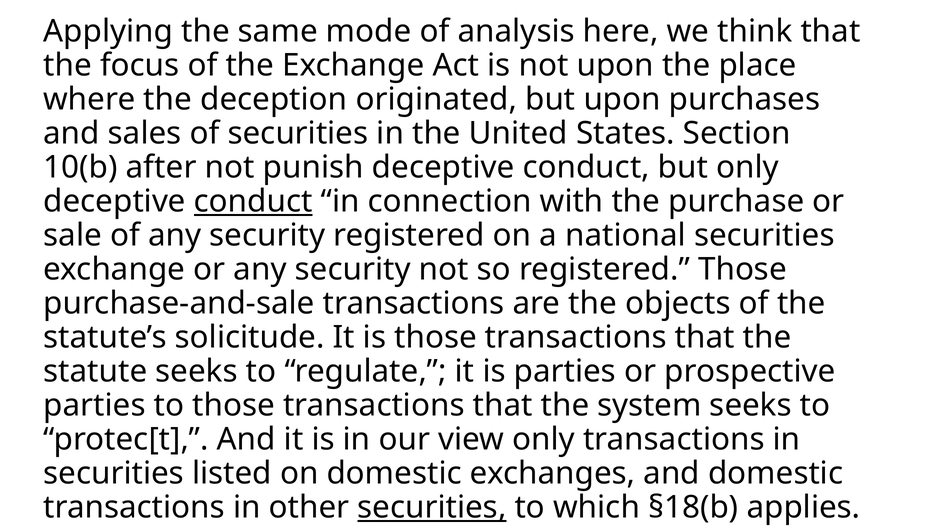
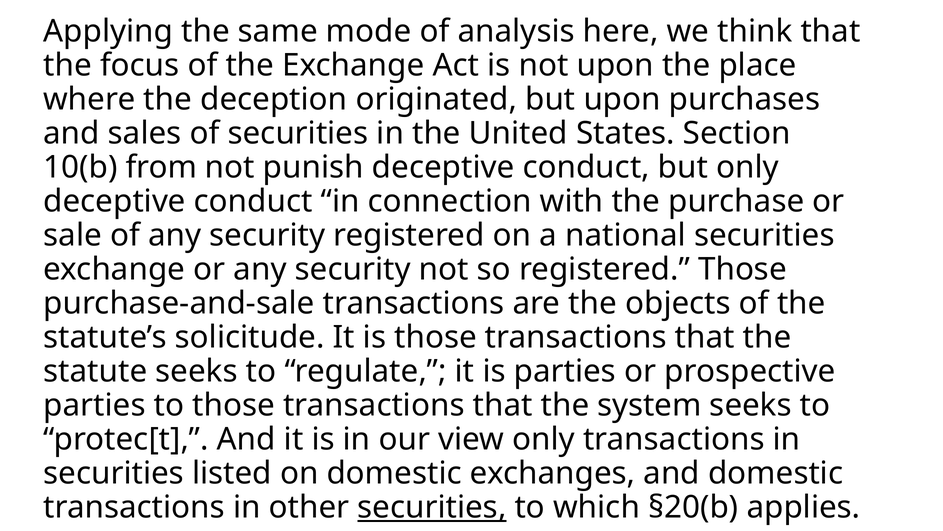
after: after -> from (161, 167)
conduct underline: present -> none (253, 201)
§18(b: §18(b -> §20(b (693, 507)
